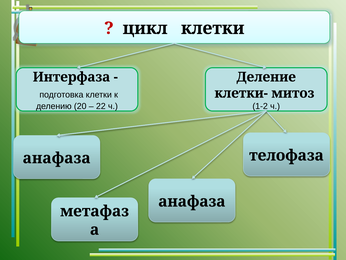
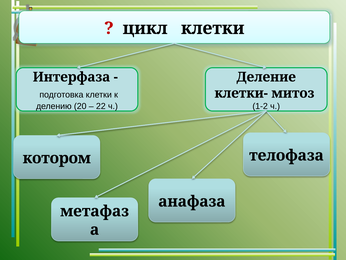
анафаза: анафаза -> котором (57, 158)
